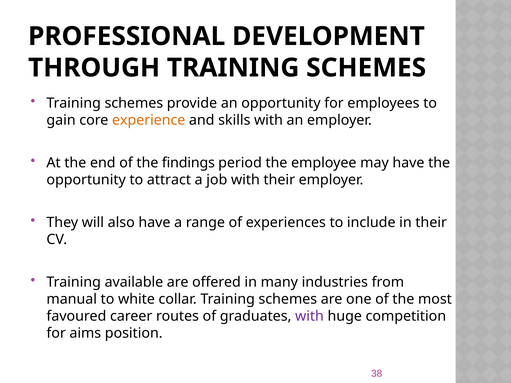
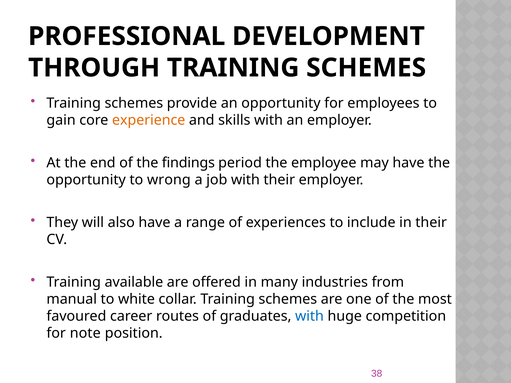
attract: attract -> wrong (169, 180)
with colour: purple -> blue (309, 316)
aims: aims -> note (85, 333)
